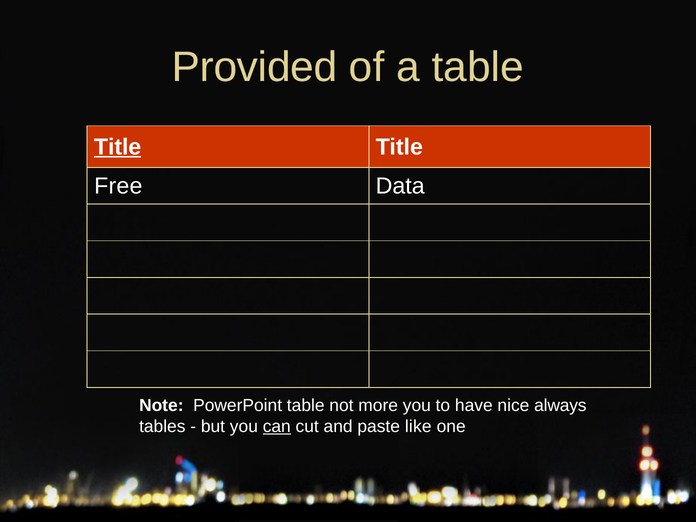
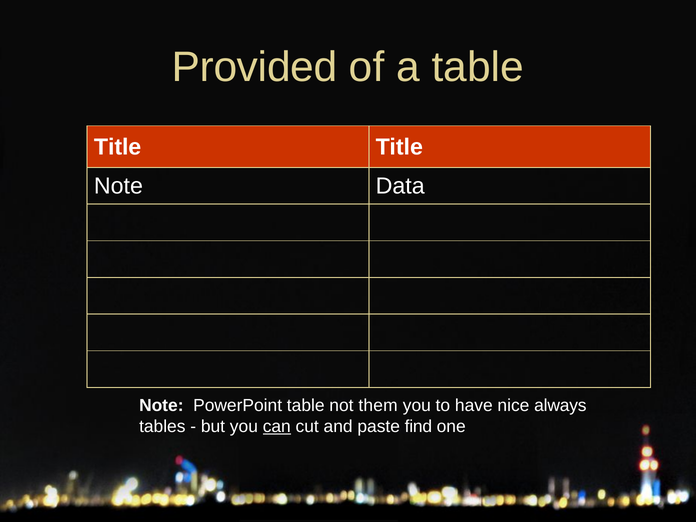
Title underline: present -> none (118, 147)
Free: Free -> Note (118, 186)
more: more -> them (378, 406)
like: like -> find (418, 427)
